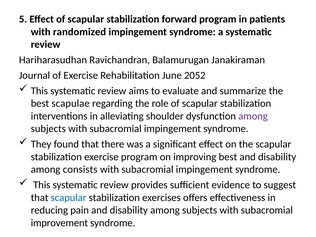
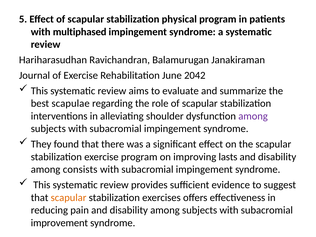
forward: forward -> physical (179, 19)
randomized: randomized -> multiphased (80, 32)
2052: 2052 -> 2042 (195, 75)
improving best: best -> lasts (228, 157)
scapular colour: blue -> orange (69, 198)
